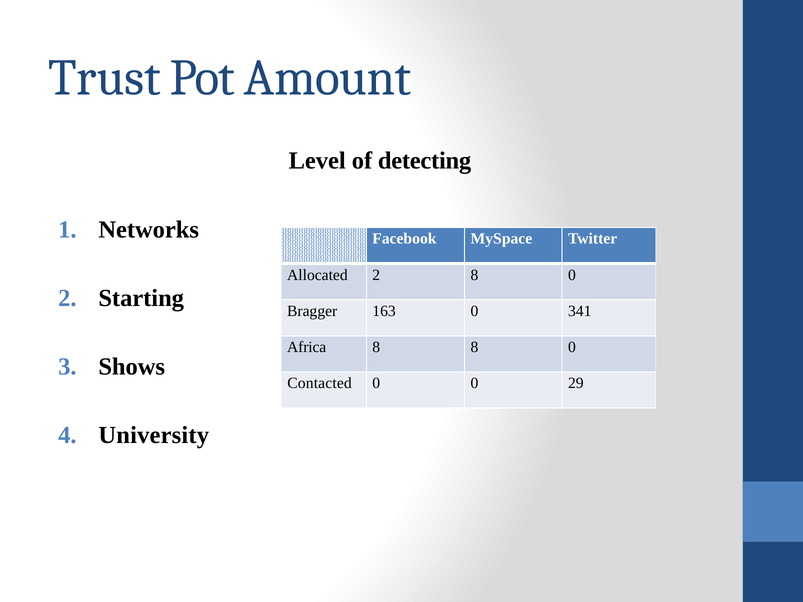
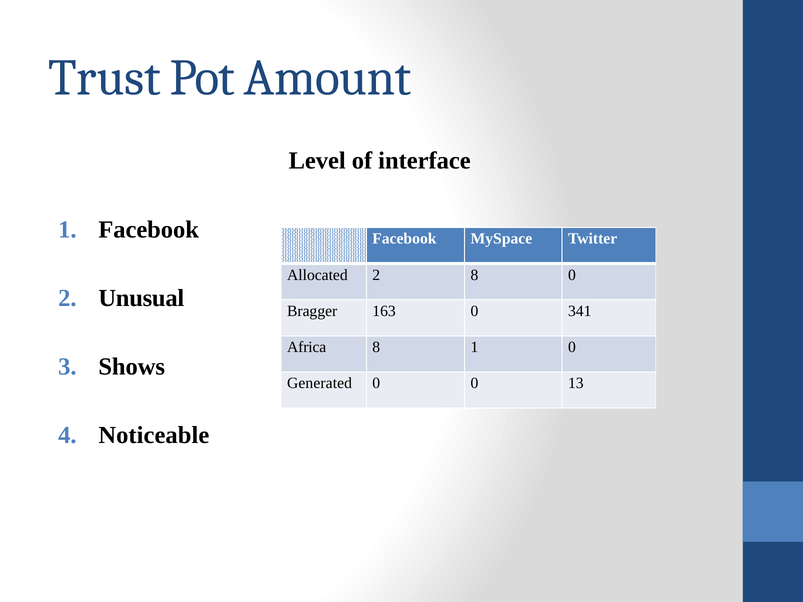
detecting: detecting -> interface (424, 161)
Networks: Networks -> Facebook (149, 230)
Starting: Starting -> Unusual (141, 298)
8 8: 8 -> 1 (474, 347)
Contacted: Contacted -> Generated (320, 383)
29: 29 -> 13 (576, 383)
University: University -> Noticeable (154, 435)
